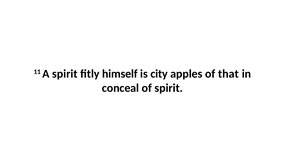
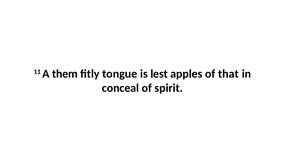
A spirit: spirit -> them (65, 74)
himself: himself -> tongue (120, 74)
city: city -> lest (159, 74)
